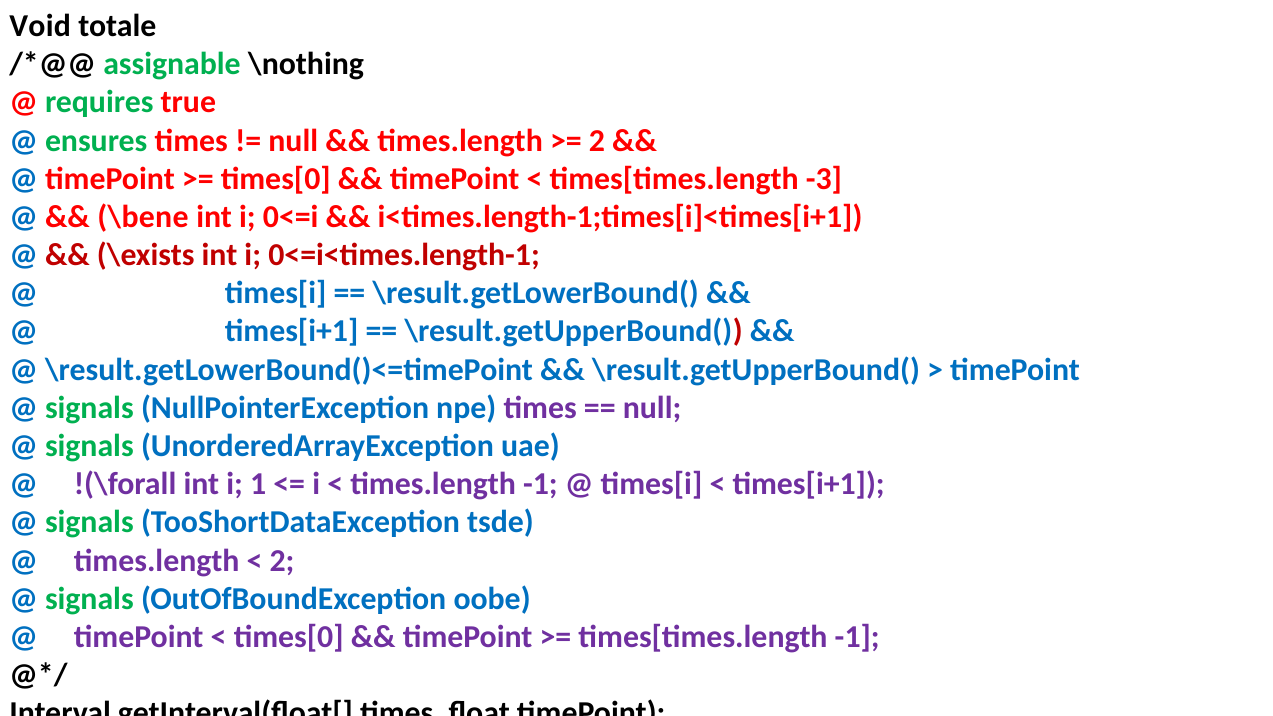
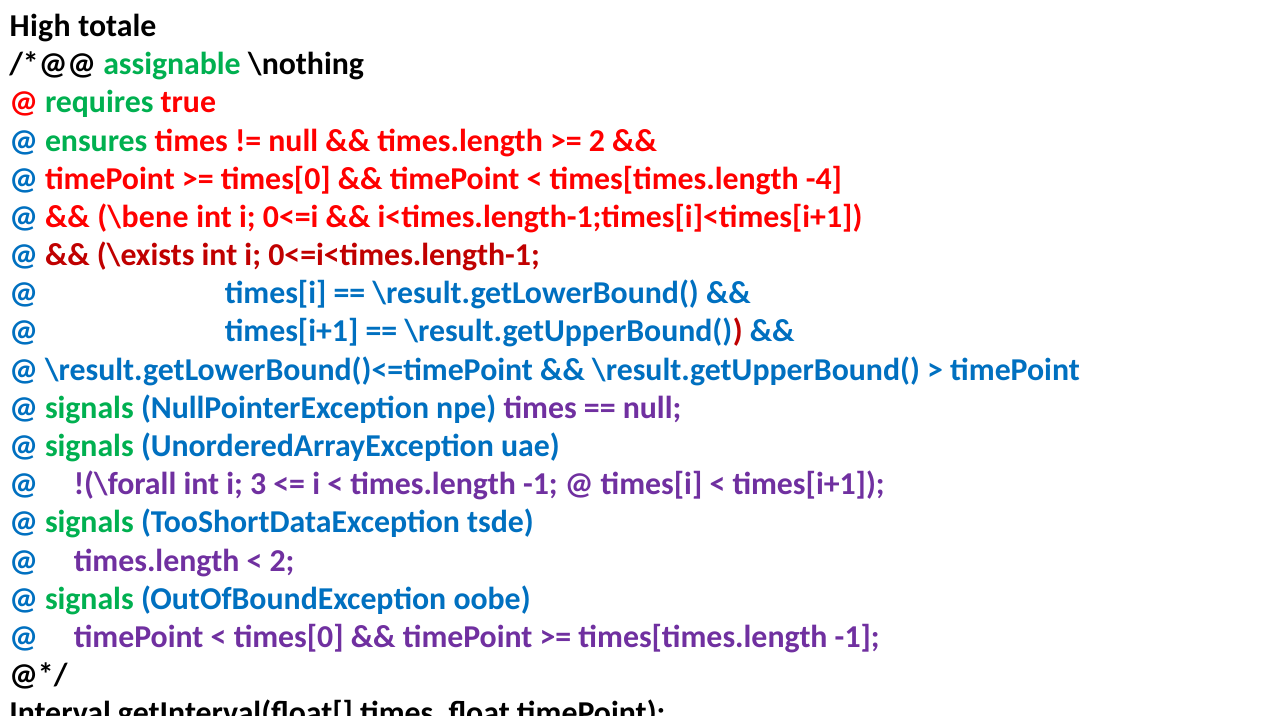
Void: Void -> High (40, 26)
-3: -3 -> -4 (824, 179)
1: 1 -> 3 (258, 484)
